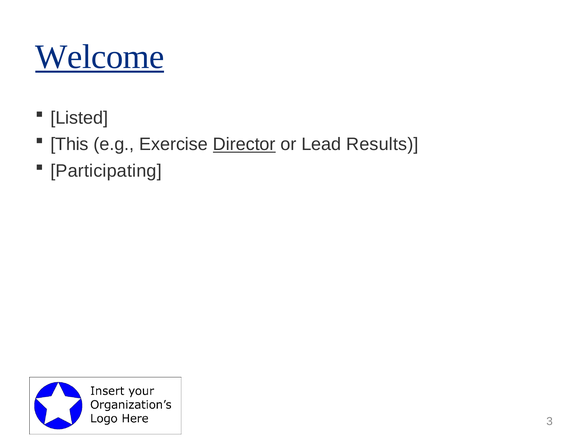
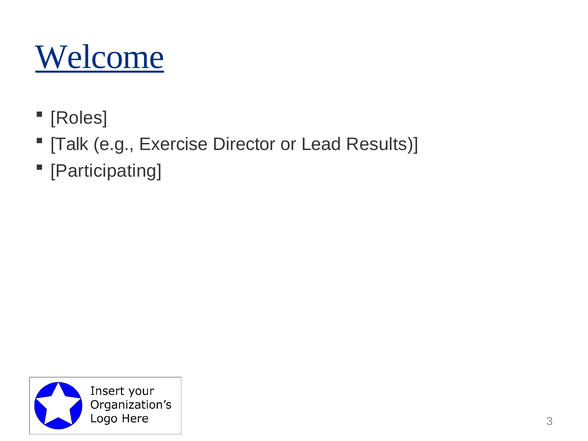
Listed: Listed -> Roles (79, 118)
This: This -> Talk (70, 144)
Director underline: present -> none (244, 144)
